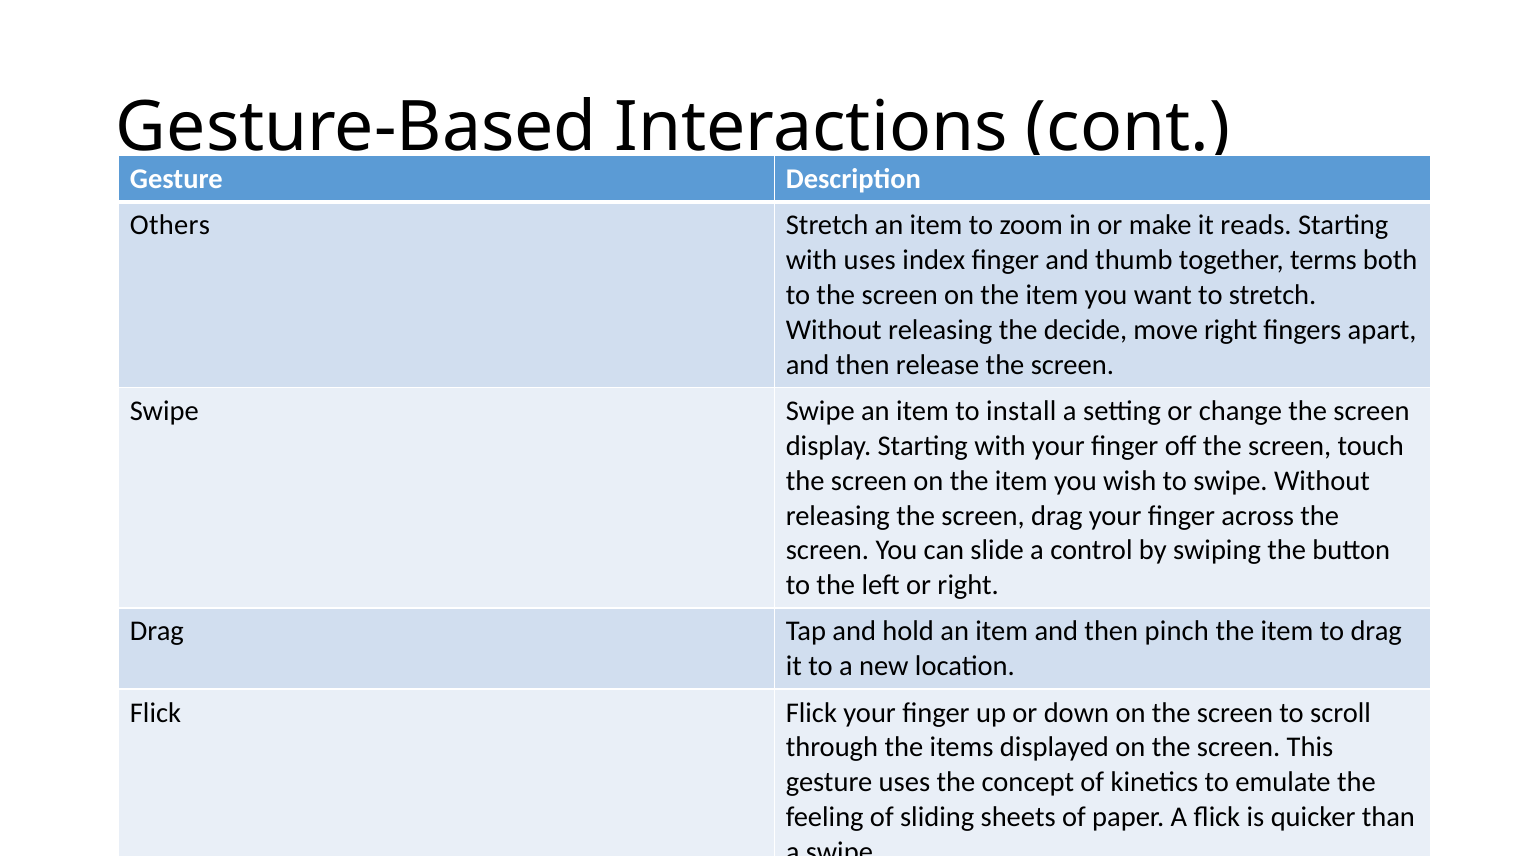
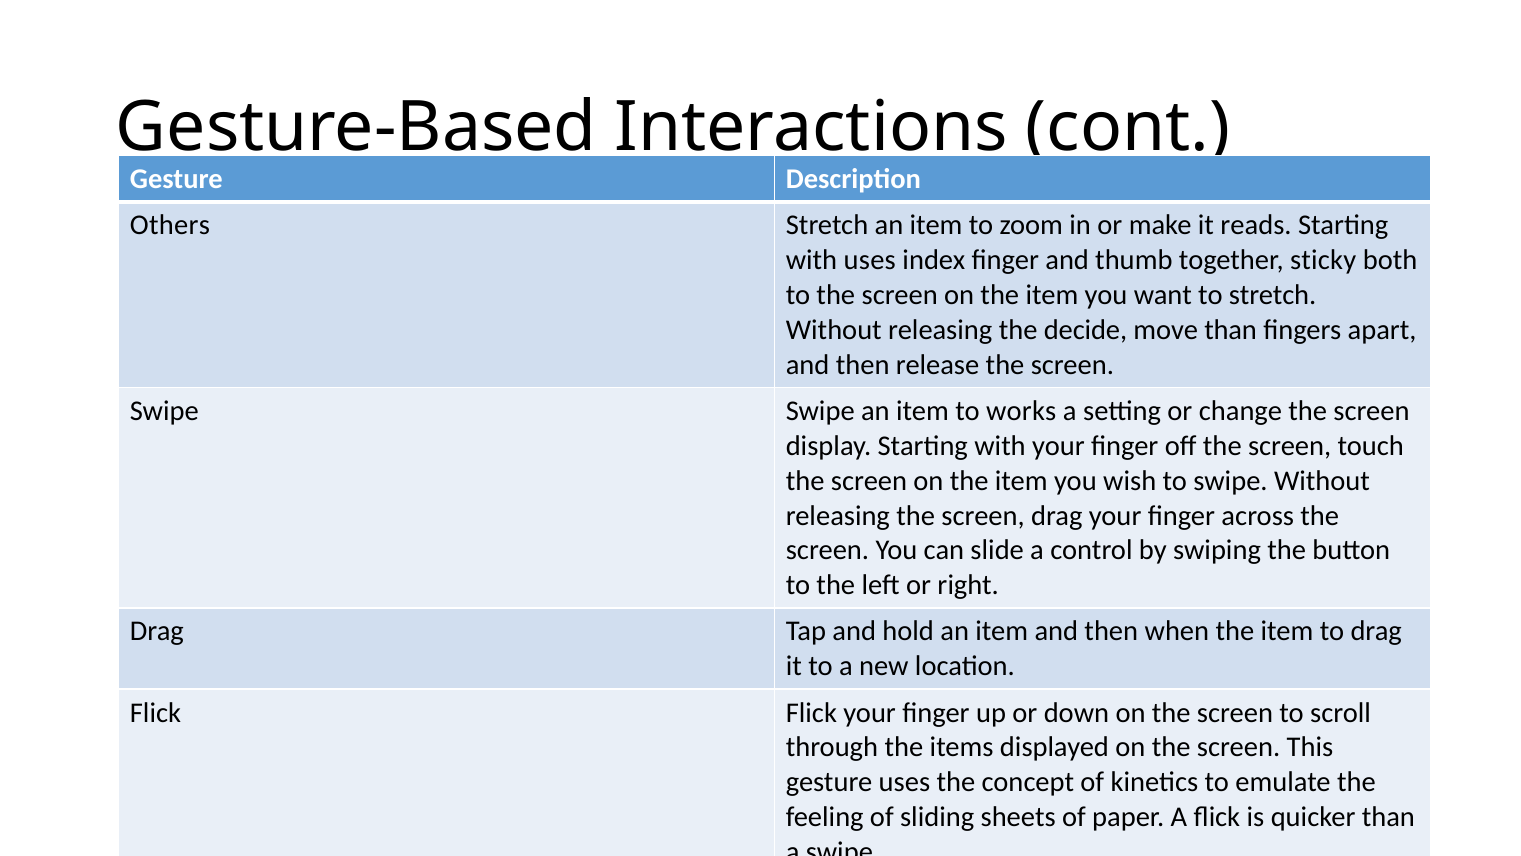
terms: terms -> sticky (1323, 260)
move right: right -> than (1231, 330)
install: install -> works (1021, 411)
pinch: pinch -> when (1177, 631)
